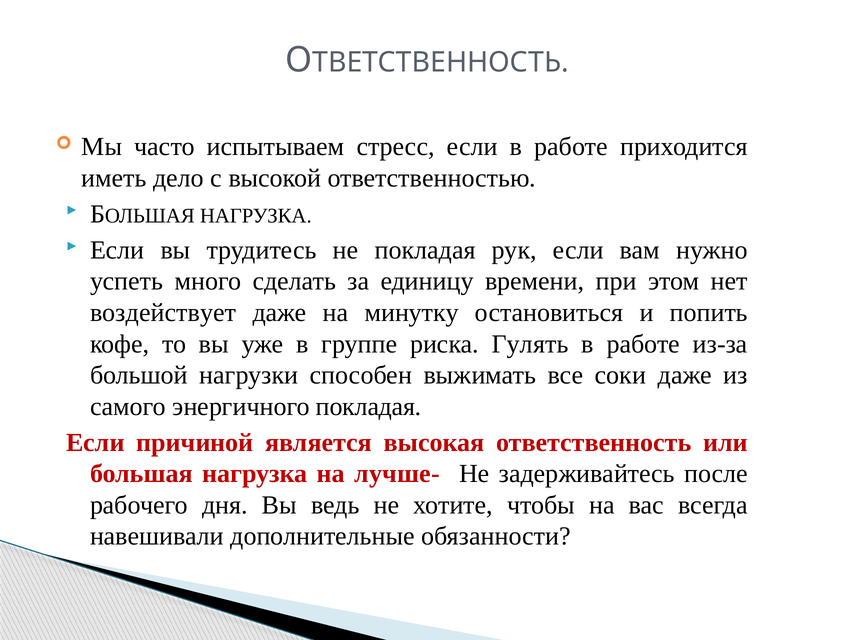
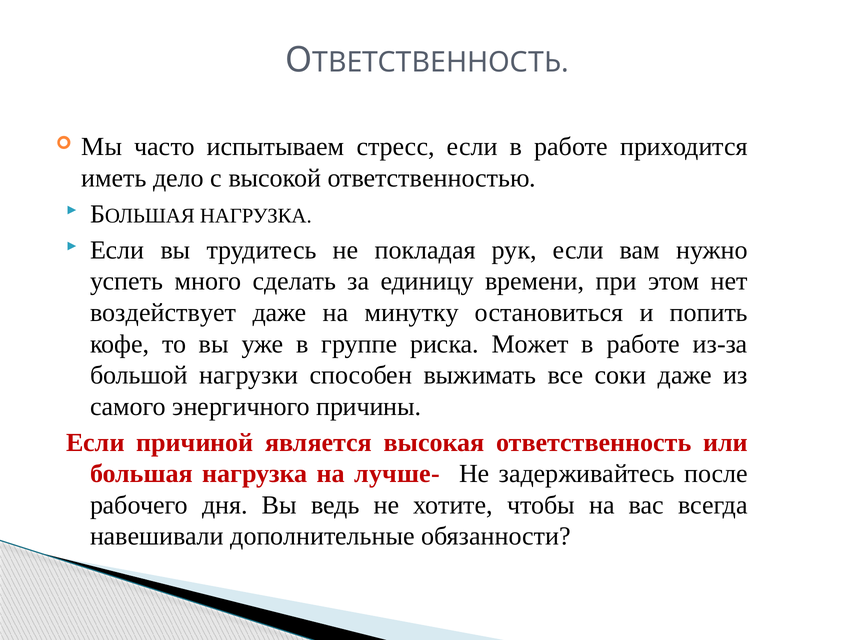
Гулять: Гулять -> Может (530, 344)
энергичного покладая: покладая -> причины (369, 407)
